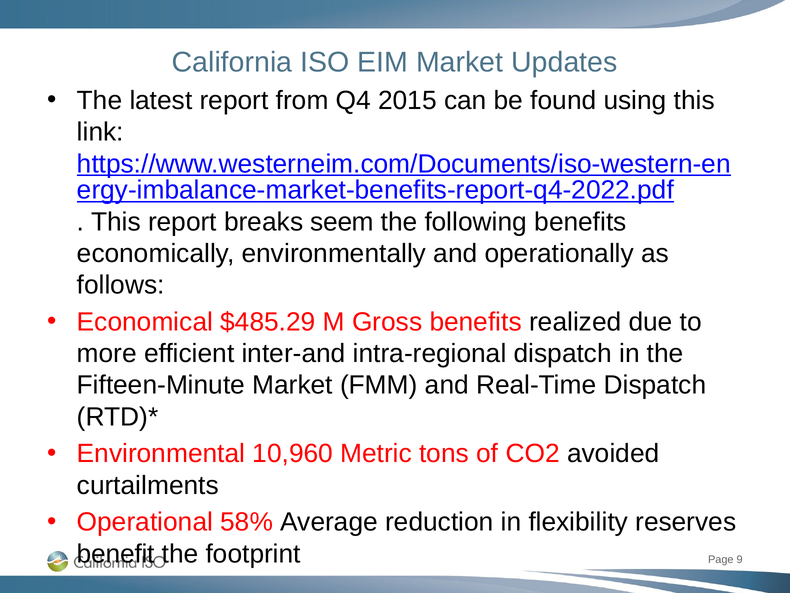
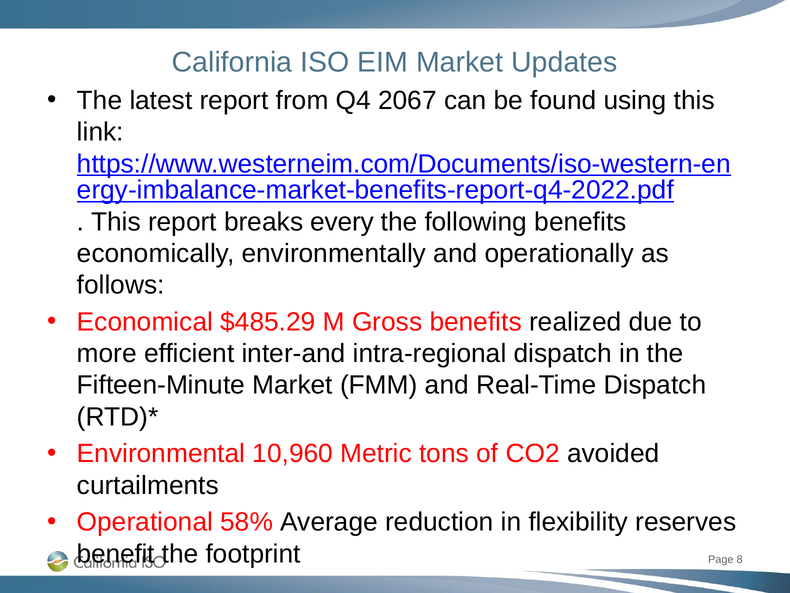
2015: 2015 -> 2067 (407, 101)
seem: seem -> every (342, 222)
9: 9 -> 8 (740, 559)
